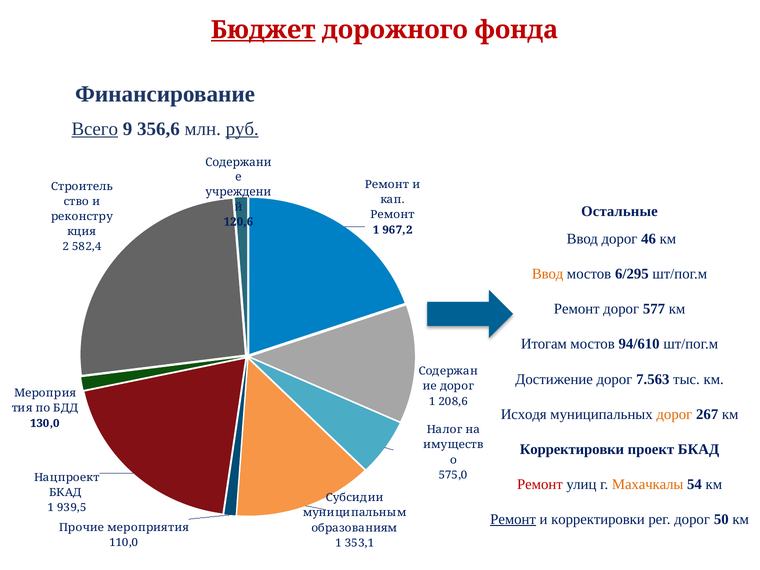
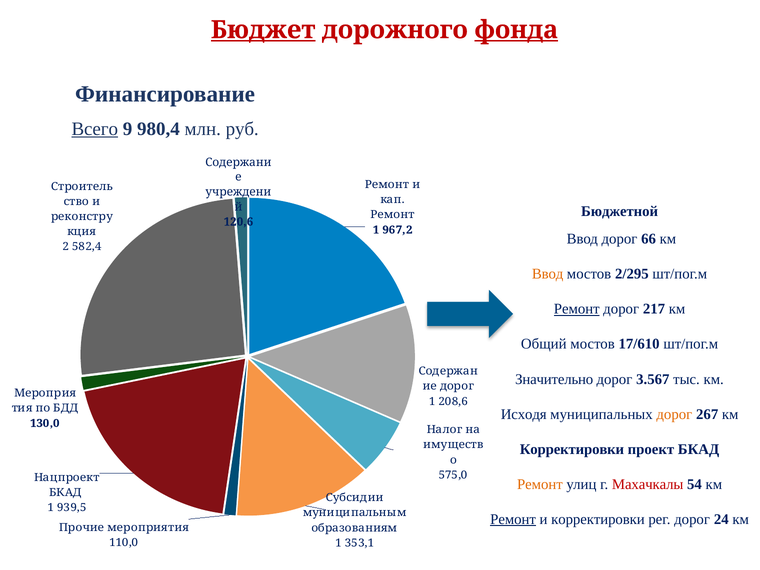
фонда underline: none -> present (516, 30)
356,6: 356,6 -> 980,4 (158, 129)
руб underline: present -> none (242, 129)
Остальные: Остальные -> Бюджетной (620, 212)
46: 46 -> 66 (649, 239)
6/295: 6/295 -> 2/295 (632, 274)
Ремонт underline: none -> present (577, 309)
577: 577 -> 217 (654, 309)
Итогам: Итогам -> Общий (544, 344)
94/610: 94/610 -> 17/610 (639, 344)
Достижение: Достижение -> Значительно (554, 379)
7.563: 7.563 -> 3.567 (653, 379)
Ремонт colour: red -> orange (540, 484)
Махачкалы colour: orange -> red (648, 484)
50: 50 -> 24 (721, 519)
